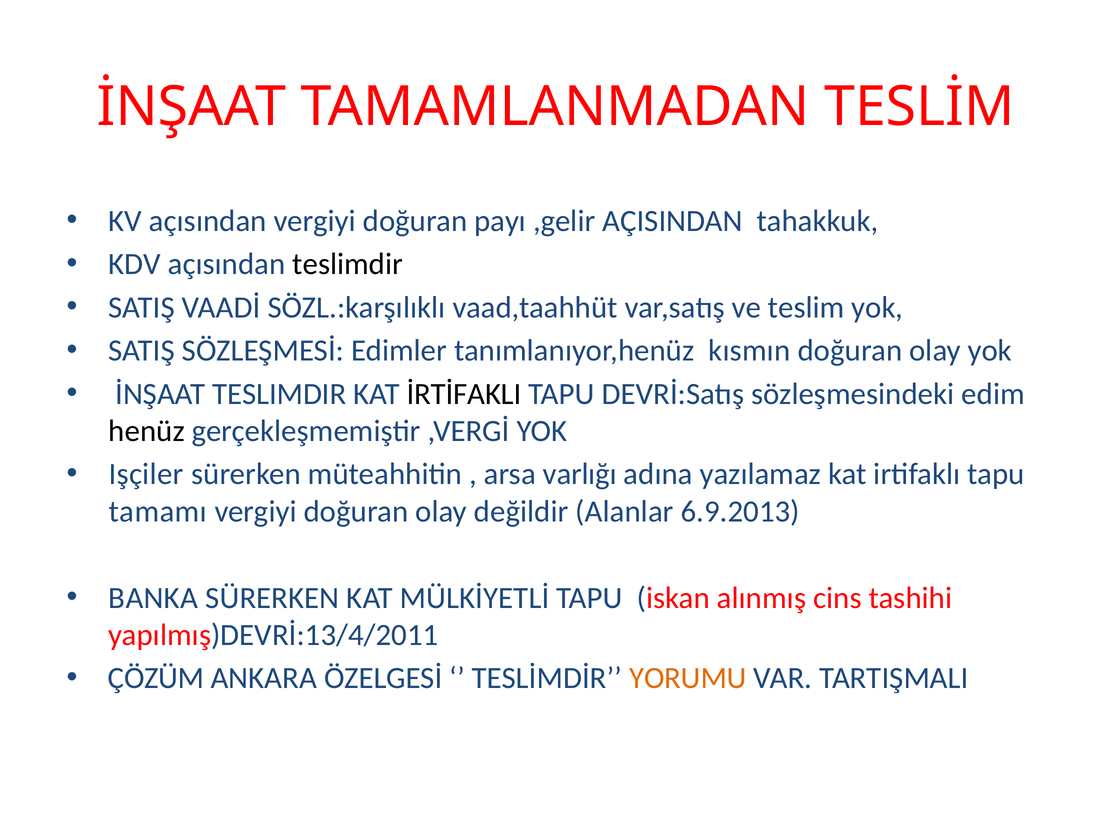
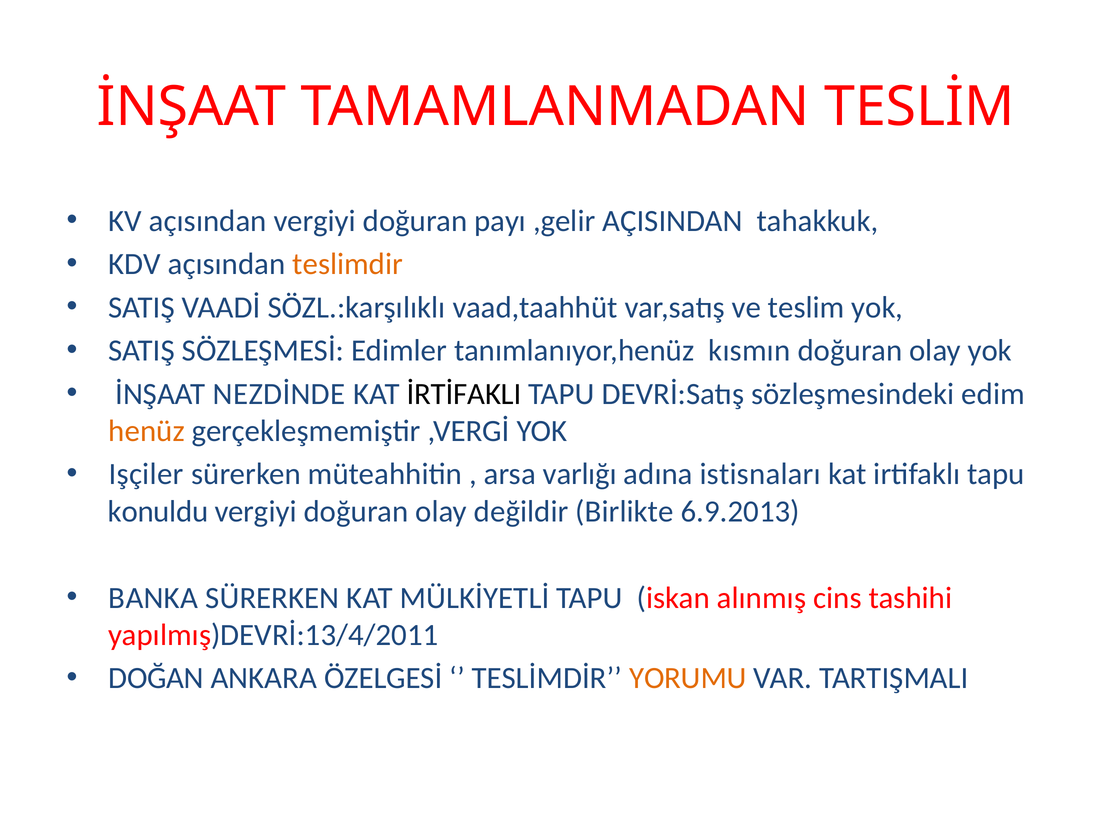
teslimdir colour: black -> orange (348, 264)
İNŞAAT TESLIMDIR: TESLIMDIR -> NEZDİNDE (279, 394)
henüz colour: black -> orange (147, 431)
yazılamaz: yazılamaz -> istisnaları (760, 474)
tamamı: tamamı -> konuldu (158, 511)
Alanlar: Alanlar -> Birlikte (625, 511)
ÇÖZÜM: ÇÖZÜM -> DOĞAN (156, 678)
